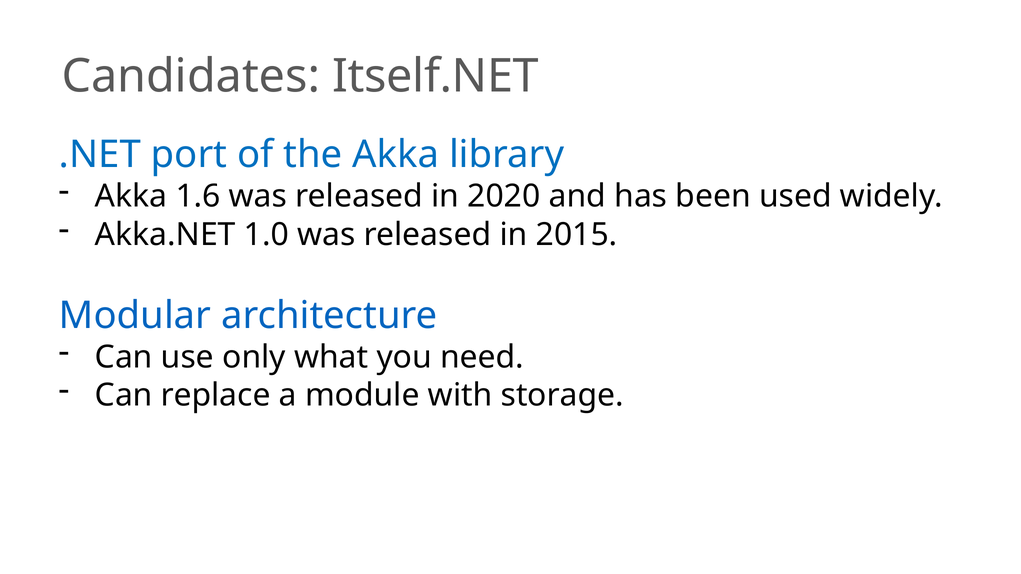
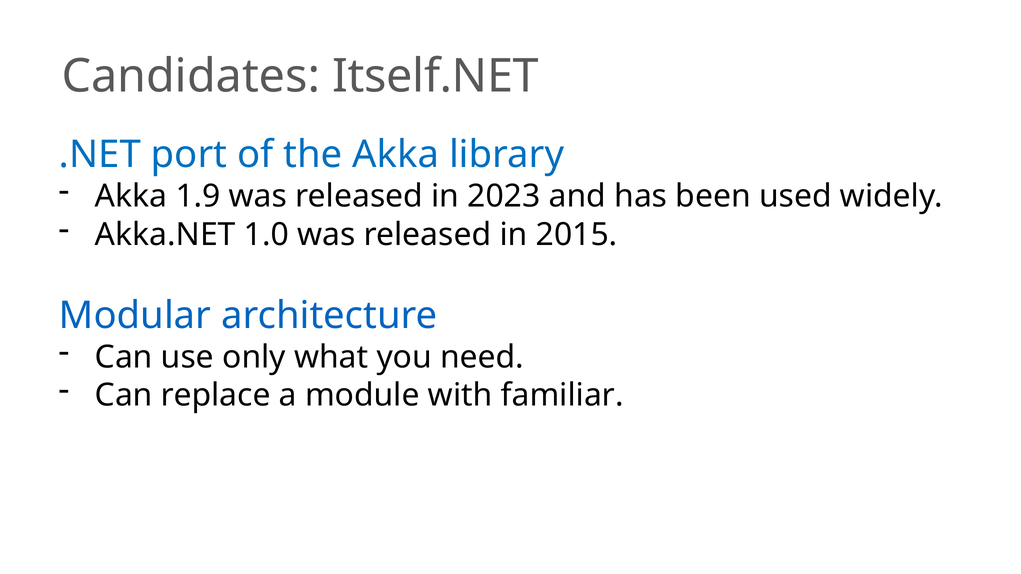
1.6: 1.6 -> 1.9 (198, 197)
2020: 2020 -> 2023 (504, 197)
storage: storage -> familiar (562, 396)
